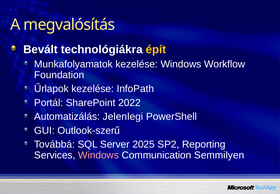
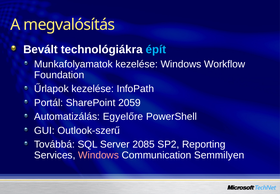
épít colour: yellow -> light blue (156, 49)
2022: 2022 -> 2059 (129, 103)
Jelenlegi: Jelenlegi -> Egyelőre (123, 117)
2025: 2025 -> 2085 (144, 144)
